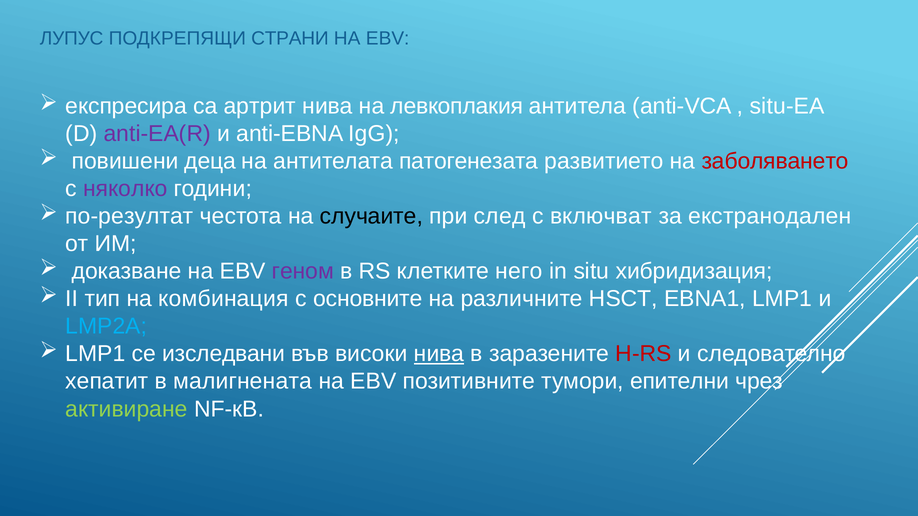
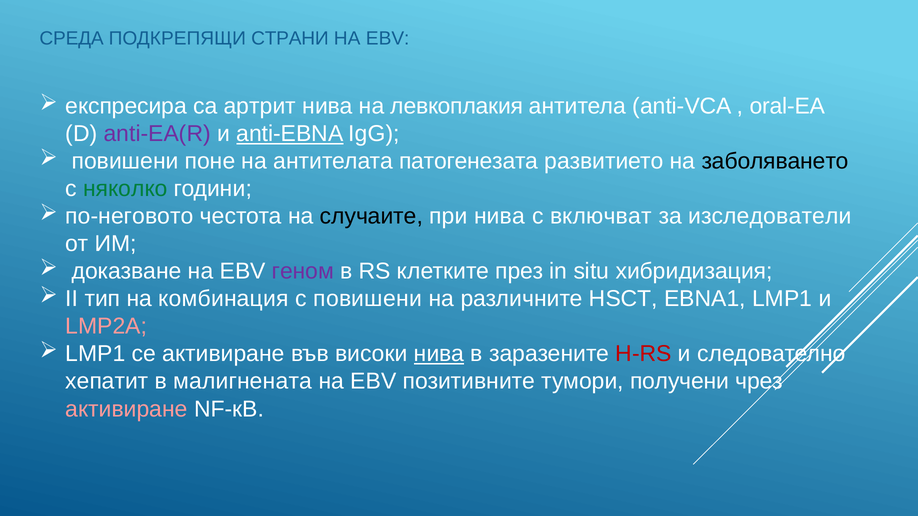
ЛУПУС: ЛУПУС -> СРЕДА (72, 38)
situ-EA: situ-EA -> оral-EA (787, 106)
anti-EBNA underline: none -> present (290, 134)
деца: деца -> поне (210, 161)
заболяването colour: red -> black (775, 161)
няколко colour: purple -> green (125, 189)
по-резултат: по-резултат -> по-неговото (129, 216)
при след: след -> нива (500, 216)
екстранодален: екстранодален -> изследователи (770, 216)
него: него -> през (519, 272)
с основните: основните -> повишени (368, 299)
LMP2A colour: light blue -> pink (106, 327)
се изследвани: изследвани -> активиране (223, 354)
епителни: епителни -> получени (680, 382)
активиране colour: light green -> pink (127, 409)
